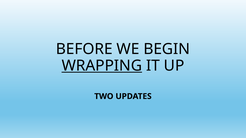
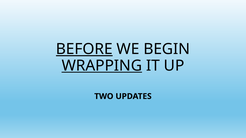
BEFORE underline: none -> present (84, 49)
